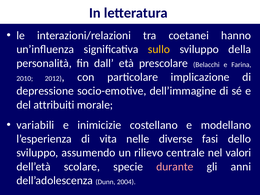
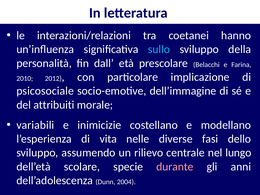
sullo colour: yellow -> light blue (159, 49)
depressione: depressione -> psicosociale (45, 91)
valori: valori -> lungo (238, 153)
